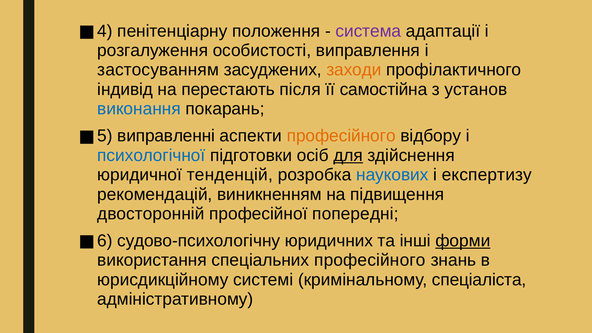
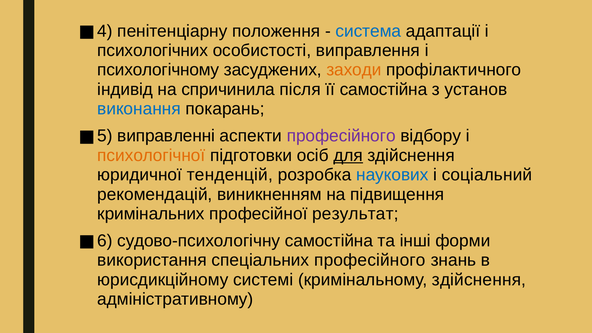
система colour: purple -> blue (368, 31)
розгалуження: розгалуження -> психологічних (153, 50)
застосуванням: застосуванням -> психологічному (158, 70)
перестають: перестають -> спричинила (228, 89)
професійного colour: orange -> purple (341, 136)
психологічної colour: blue -> orange (151, 155)
експертизу: експертизу -> соціальний (487, 175)
двосторонній: двосторонній -> кримінальних (151, 214)
попередні: попередні -> результат (355, 214)
судово-психологічну юридичних: юридичних -> самостійна (329, 241)
форми underline: present -> none (463, 241)
кримінальному спеціаліста: спеціаліста -> здійснення (479, 280)
